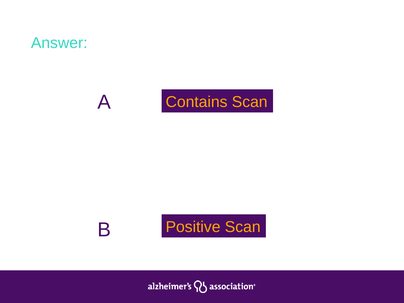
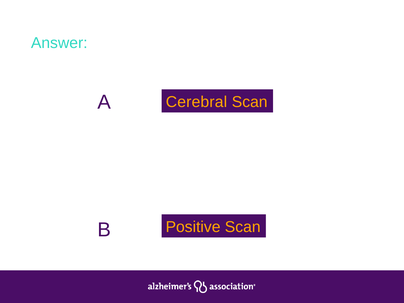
Contains: Contains -> Cerebral (196, 102)
